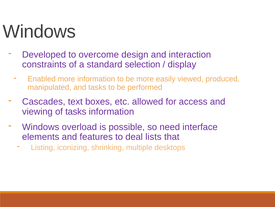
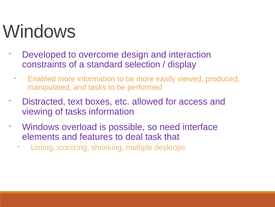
Cascades: Cascades -> Distracted (44, 101)
lists: lists -> task (154, 136)
